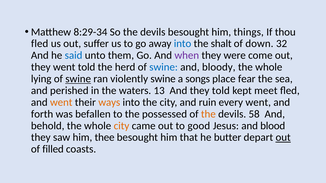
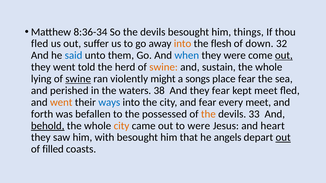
8:29-34: 8:29-34 -> 8:36-34 (90, 32)
into colour: blue -> orange (183, 44)
shalt: shalt -> flesh (221, 44)
when colour: purple -> blue (187, 55)
out underline: none -> present (284, 55)
swine colour: blue -> orange (164, 67)
bloody: bloody -> sustain (219, 67)
violently swine: swine -> might (163, 79)
13: 13 -> 38 (159, 91)
they told: told -> fear (221, 91)
ways colour: orange -> blue (109, 102)
and ruin: ruin -> fear (208, 102)
every went: went -> meet (258, 102)
58: 58 -> 33 (254, 114)
behold underline: none -> present (48, 126)
to good: good -> were (199, 126)
blood: blood -> heart (273, 126)
thee: thee -> with (105, 138)
butter: butter -> angels (228, 138)
